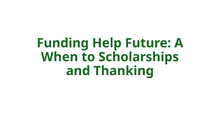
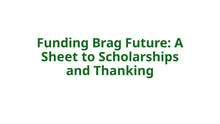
Help: Help -> Brag (107, 43)
When: When -> Sheet (60, 57)
